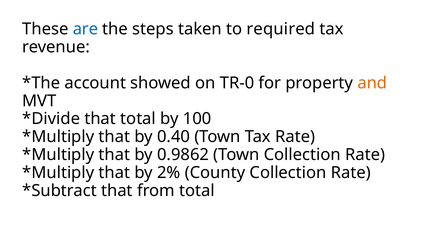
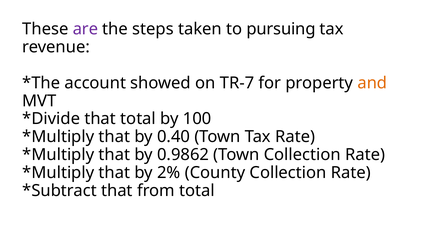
are colour: blue -> purple (85, 29)
required: required -> pursuing (281, 29)
TR-0: TR-0 -> TR-7 (237, 83)
